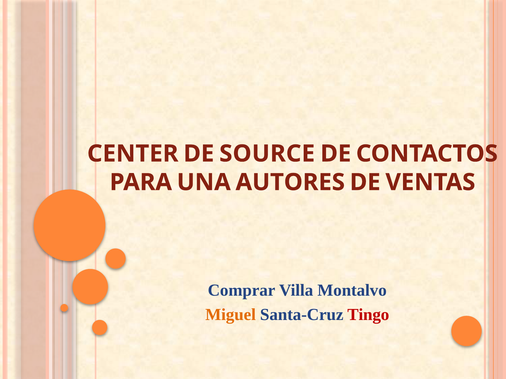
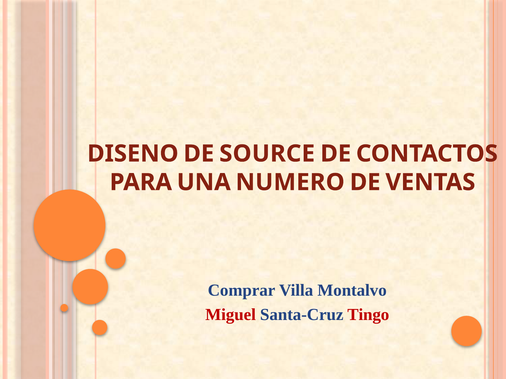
CENTER: CENTER -> DISENO (133, 154)
AUTORES: AUTORES -> NUMERO (290, 182)
Miguel colour: orange -> red (231, 315)
